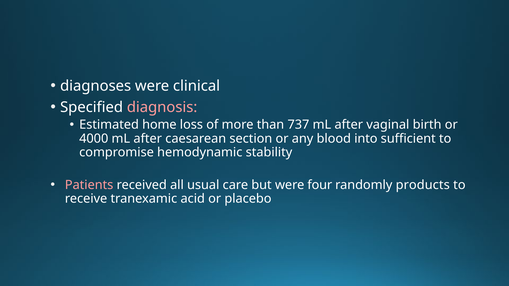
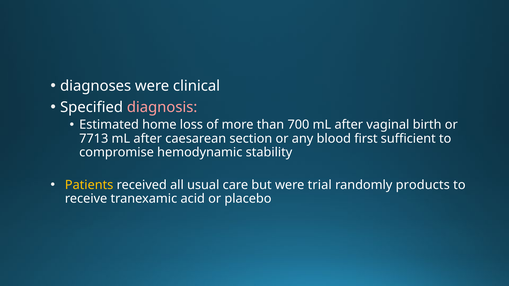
737: 737 -> 700 (298, 125)
4000: 4000 -> 7713 (94, 139)
into: into -> first (366, 139)
Patients colour: pink -> yellow (89, 185)
four: four -> trial (320, 185)
